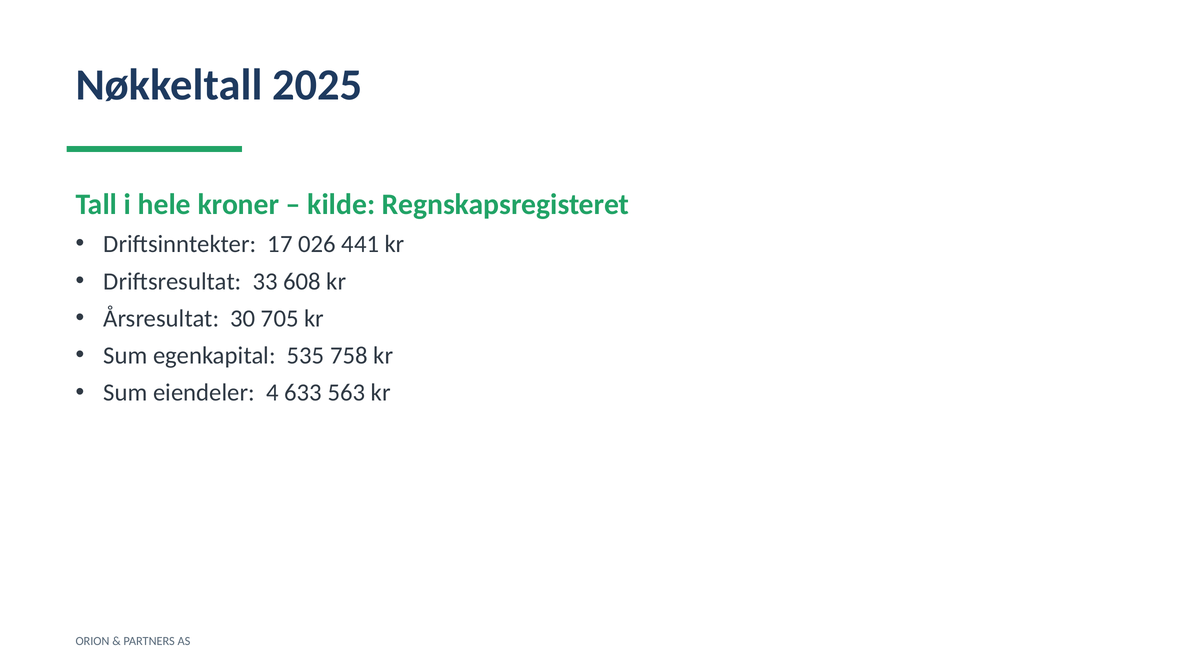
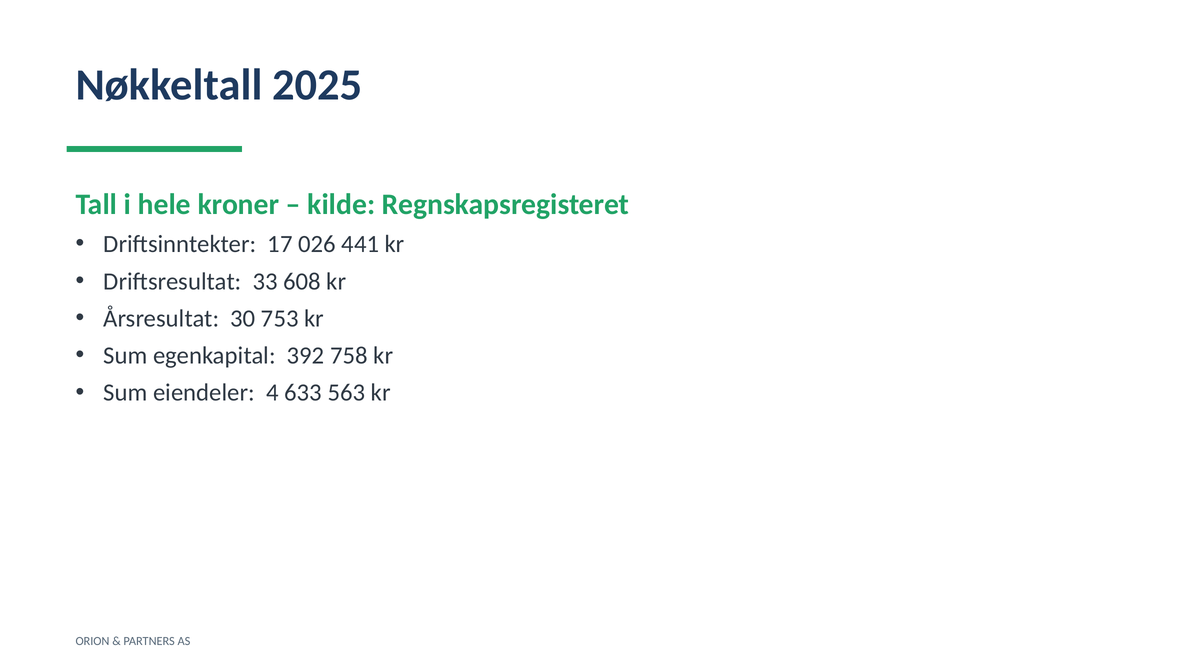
705: 705 -> 753 (280, 318)
535: 535 -> 392 (306, 355)
